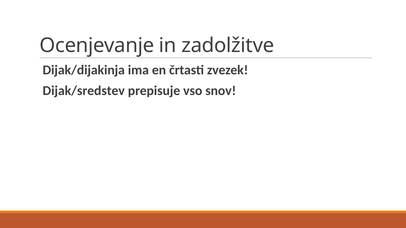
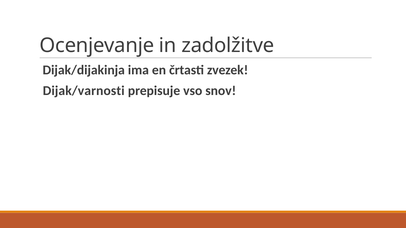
Dijak/sredstev: Dijak/sredstev -> Dijak/varnosti (84, 91)
